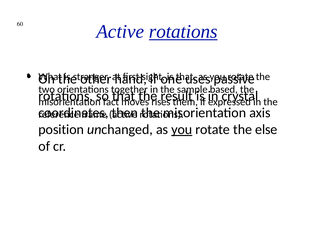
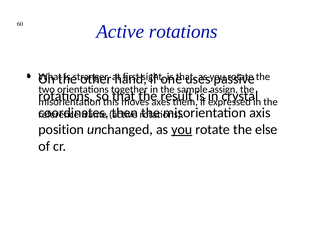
rotations underline: present -> none (183, 31)
based: based -> assign (224, 89)
fact: fact -> this (111, 102)
rises: rises -> axes (161, 102)
